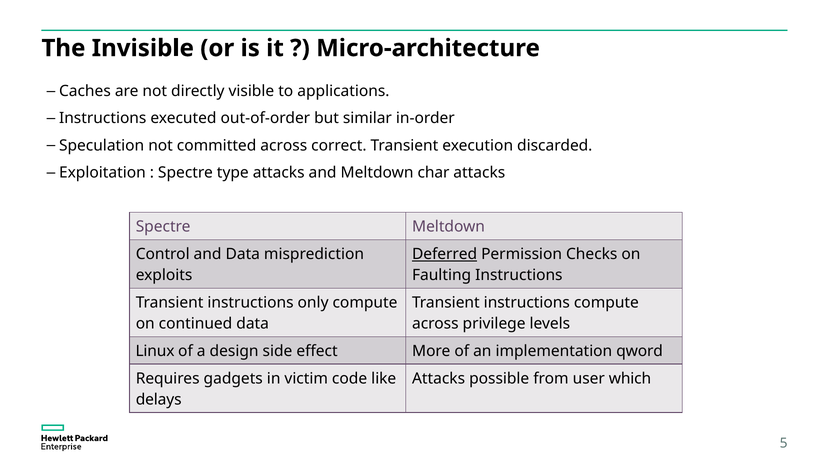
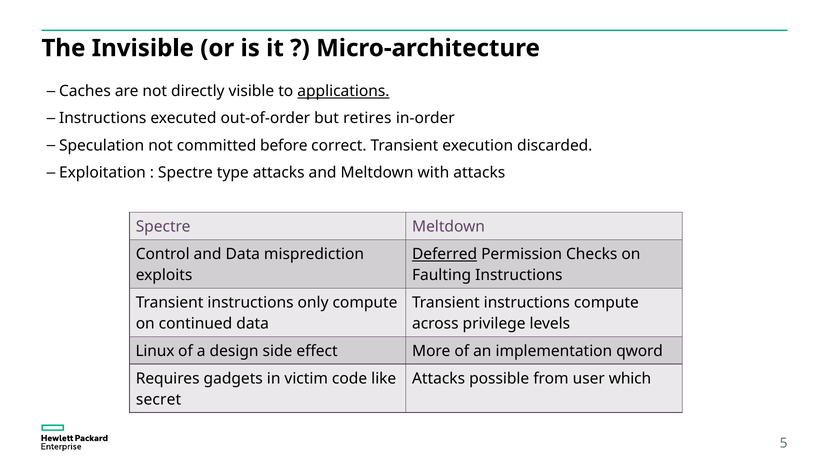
applications underline: none -> present (343, 91)
similar: similar -> retires (367, 118)
committed across: across -> before (284, 146)
char: char -> with (433, 173)
delays: delays -> secret (159, 400)
